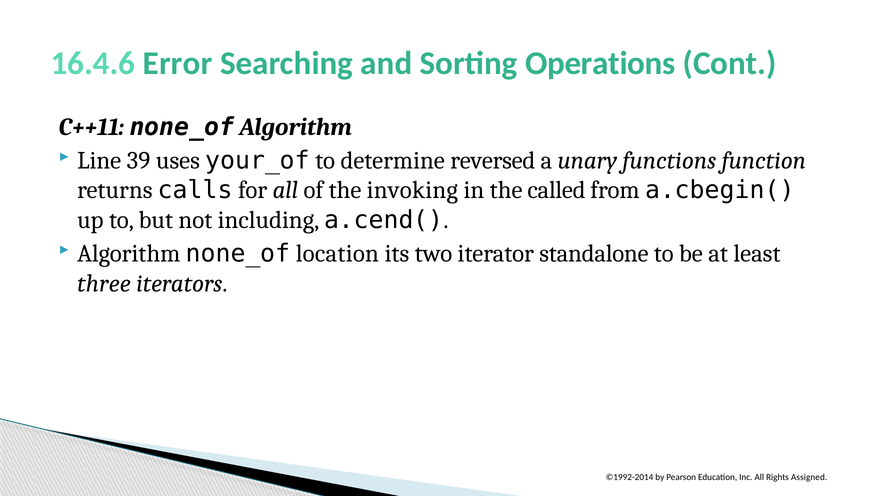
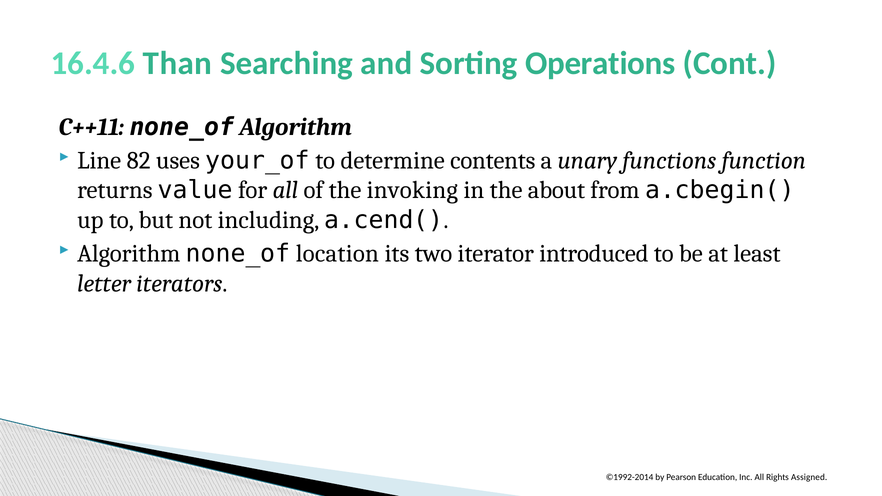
Error: Error -> Than (178, 64)
39: 39 -> 82 (139, 161)
reversed: reversed -> contents (493, 161)
calls: calls -> value (195, 190)
called: called -> about (556, 190)
standalone: standalone -> introduced (594, 254)
three: three -> letter (104, 283)
